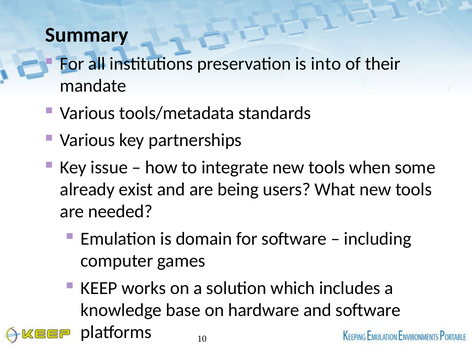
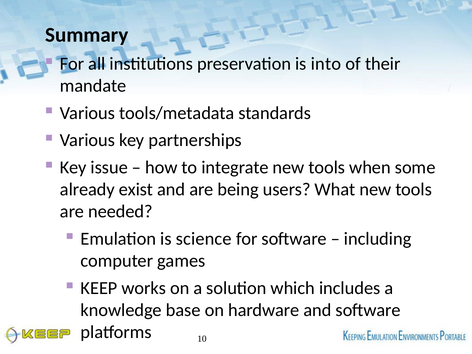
domain: domain -> science (204, 239)
